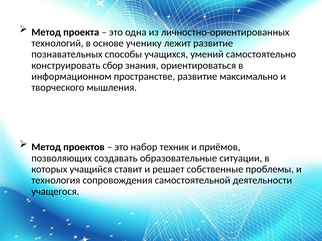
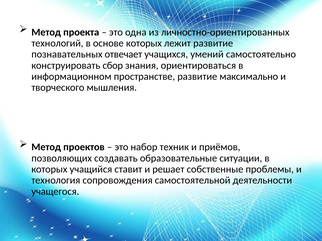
основе ученику: ученику -> которых (144, 43)
способы: способы -> отвечает (123, 54)
